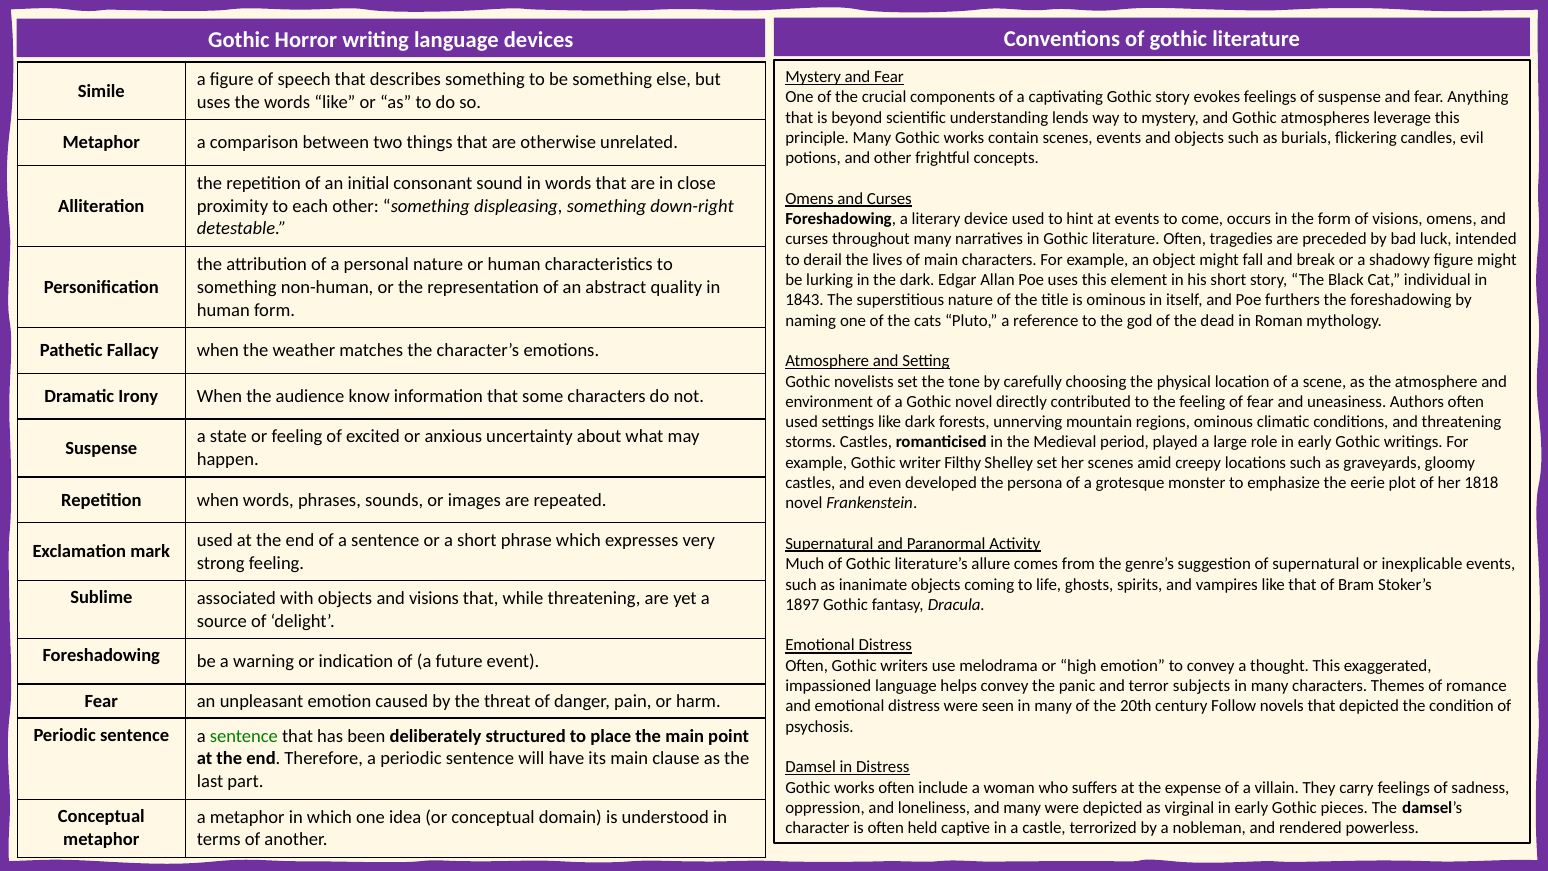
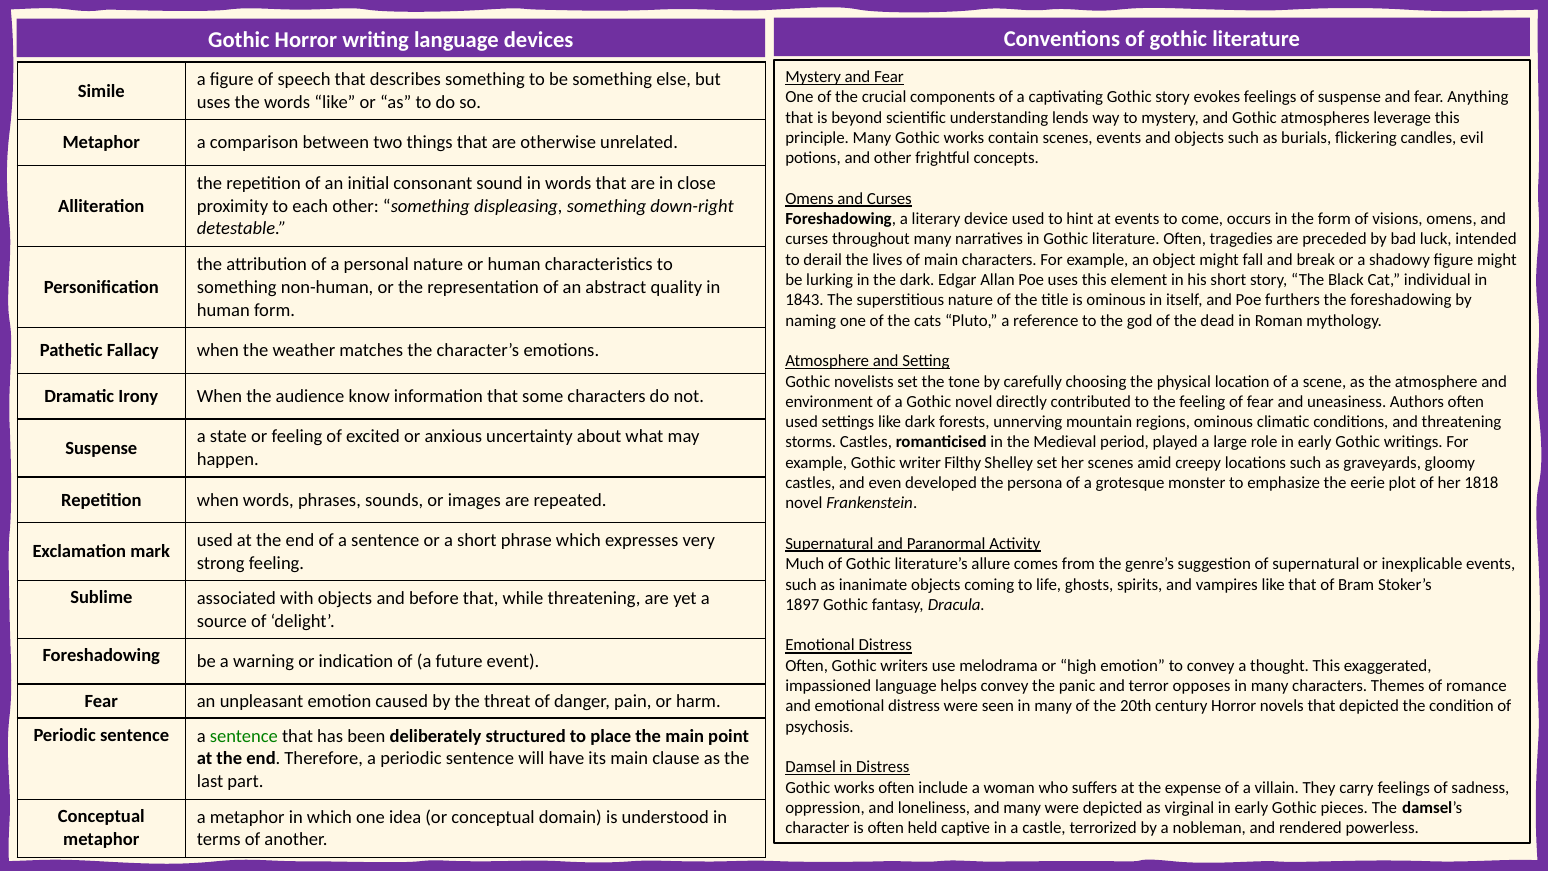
and visions: visions -> before (434, 598)
subjects: subjects -> opposes (1202, 686)
century Follow: Follow -> Horror (1234, 706)
